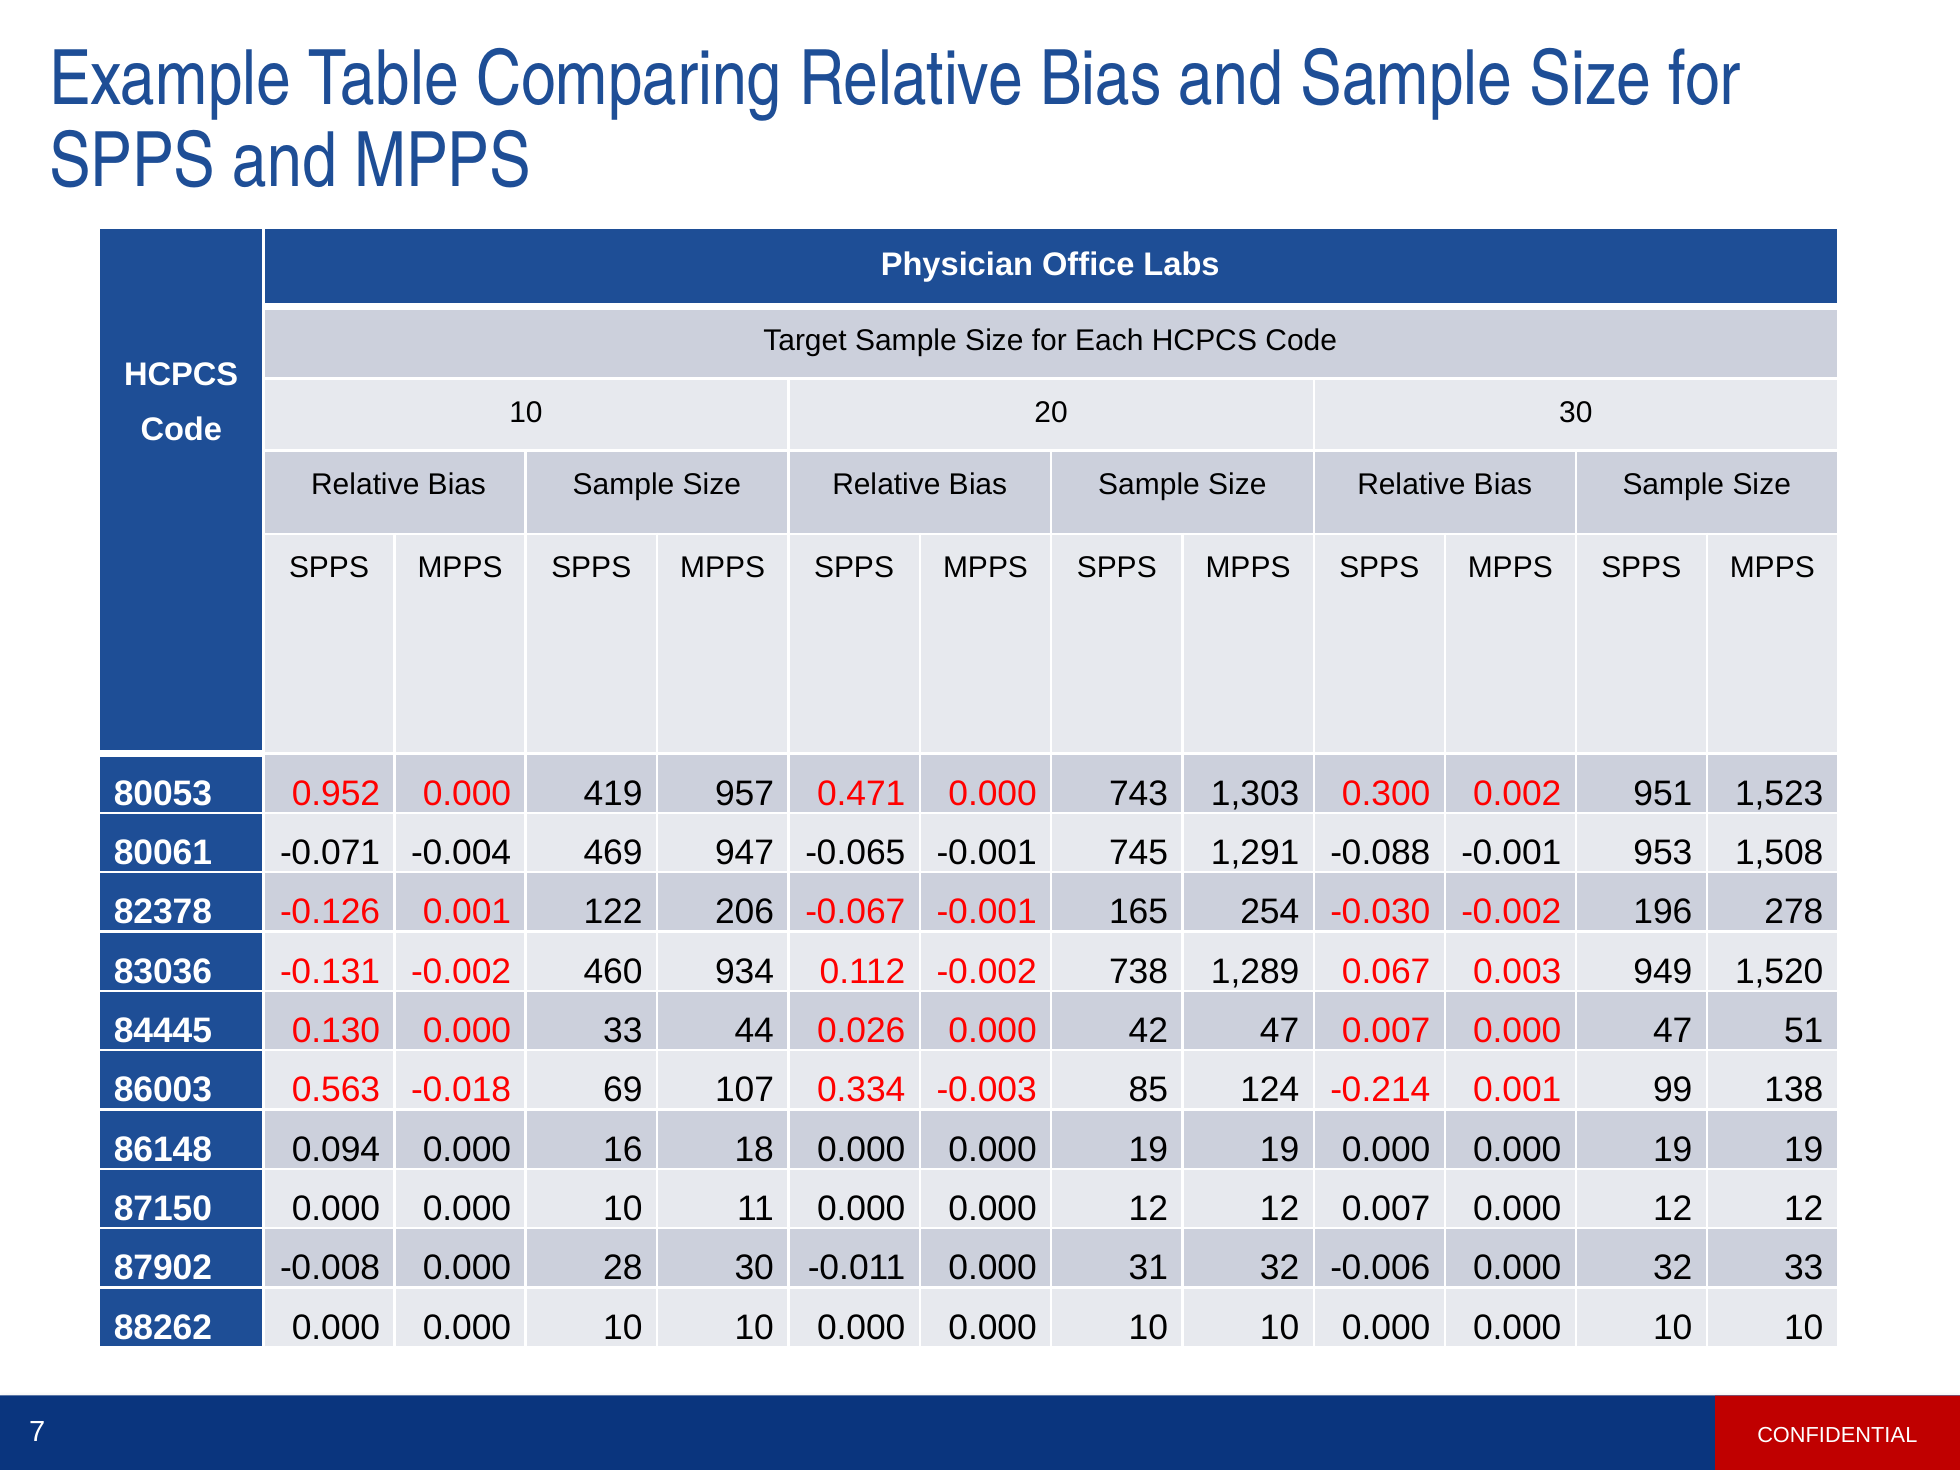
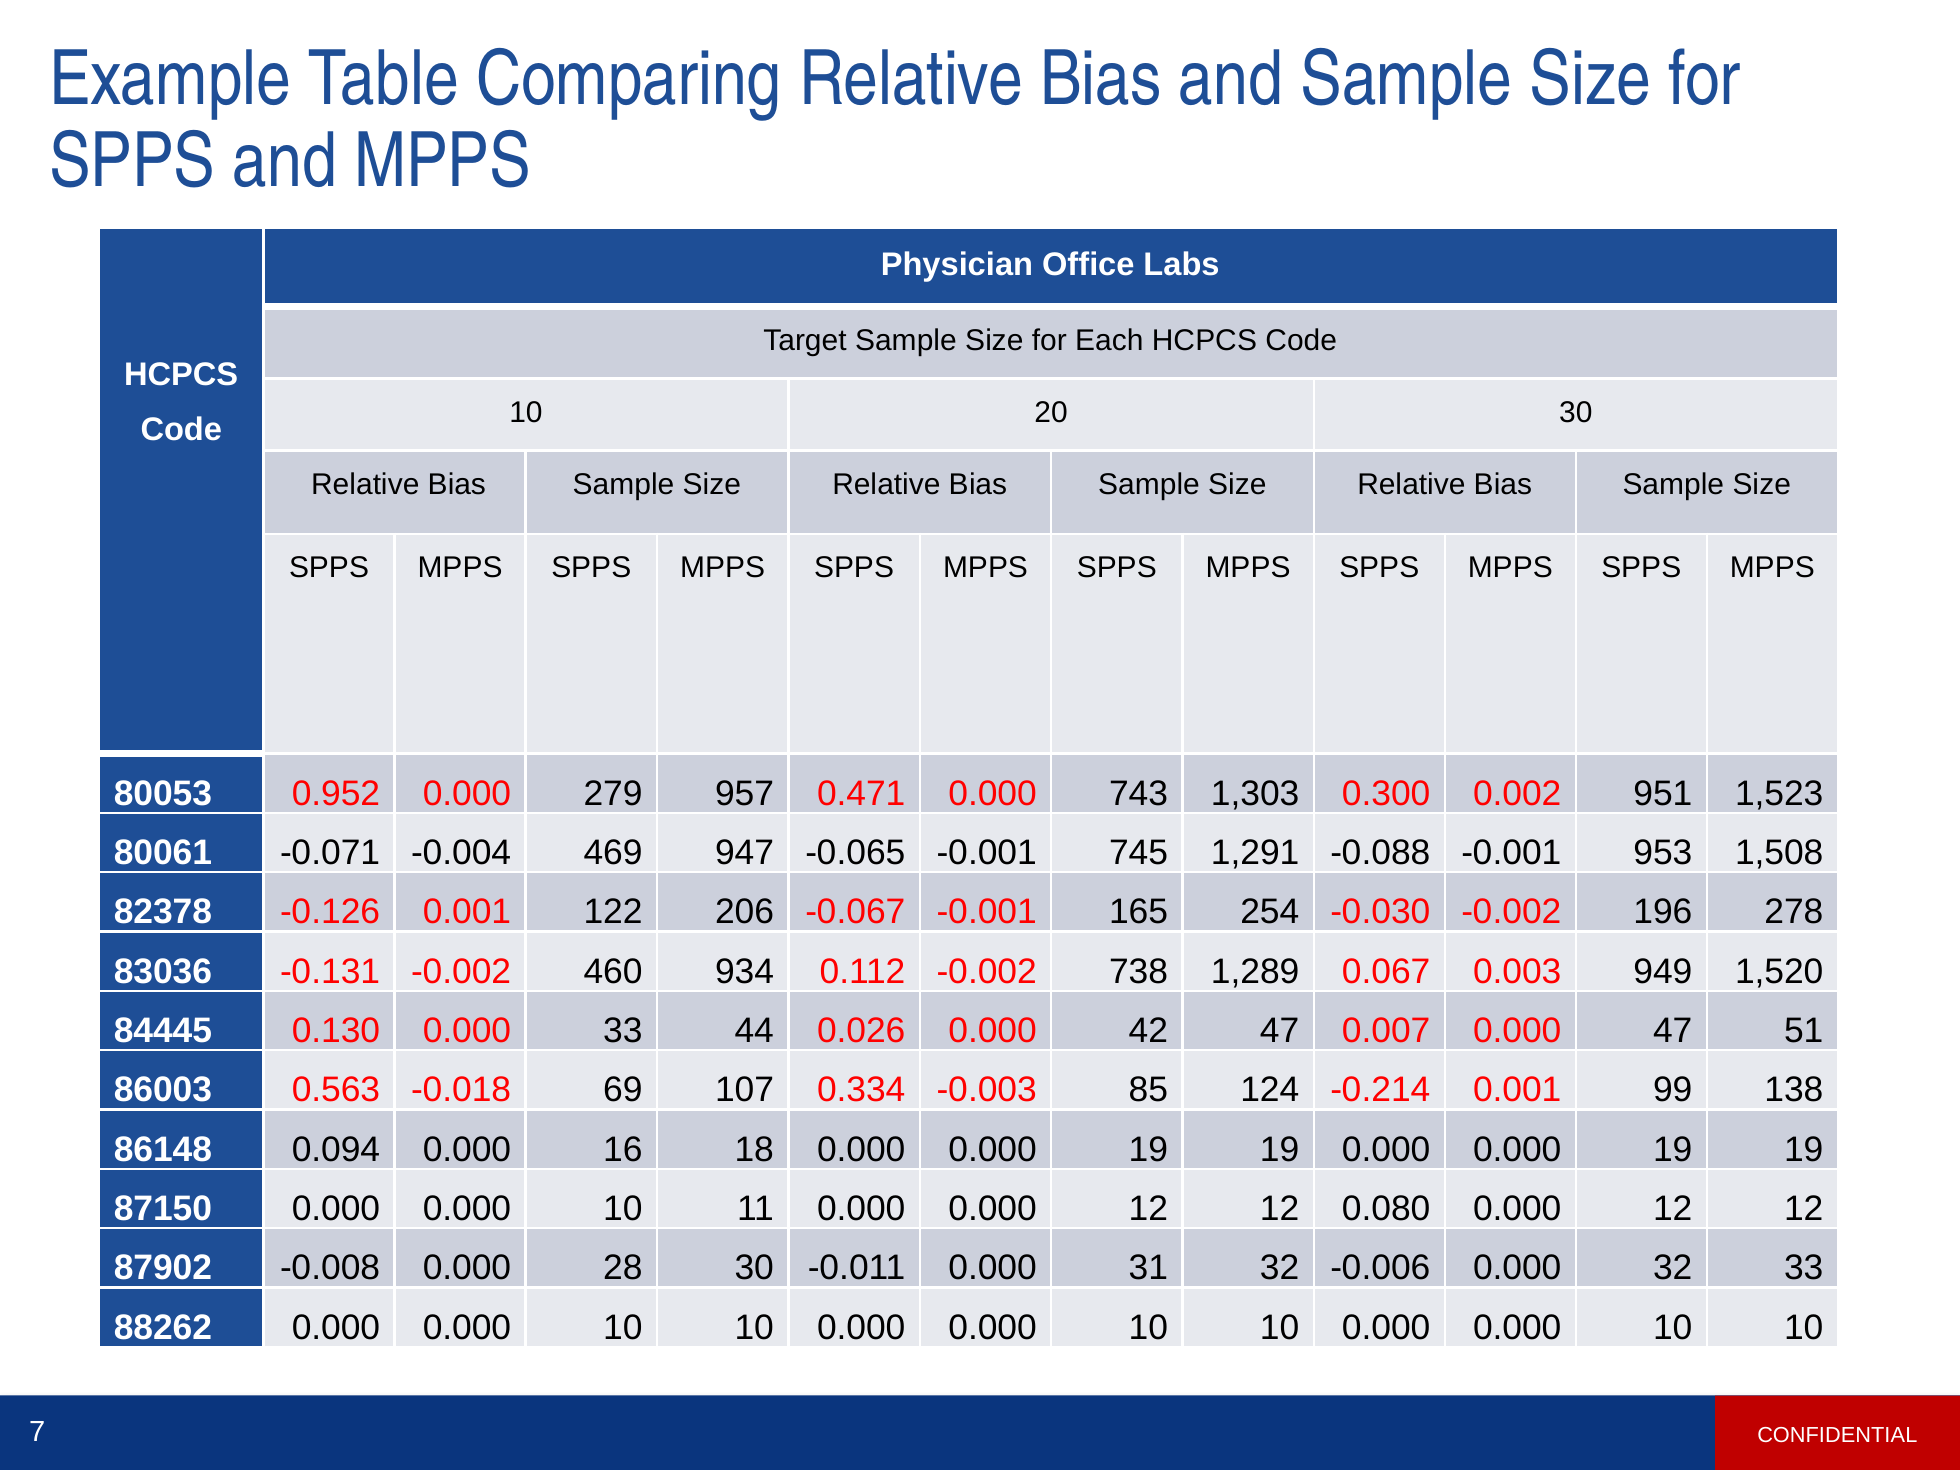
419: 419 -> 279 (613, 793)
12 0.007: 0.007 -> 0.080 (1386, 1209)
